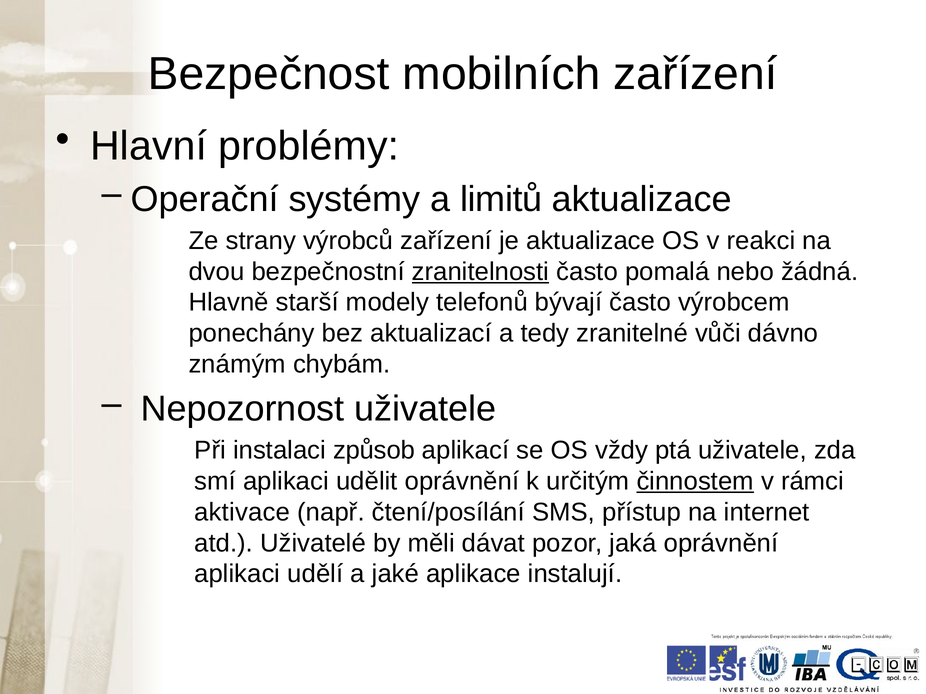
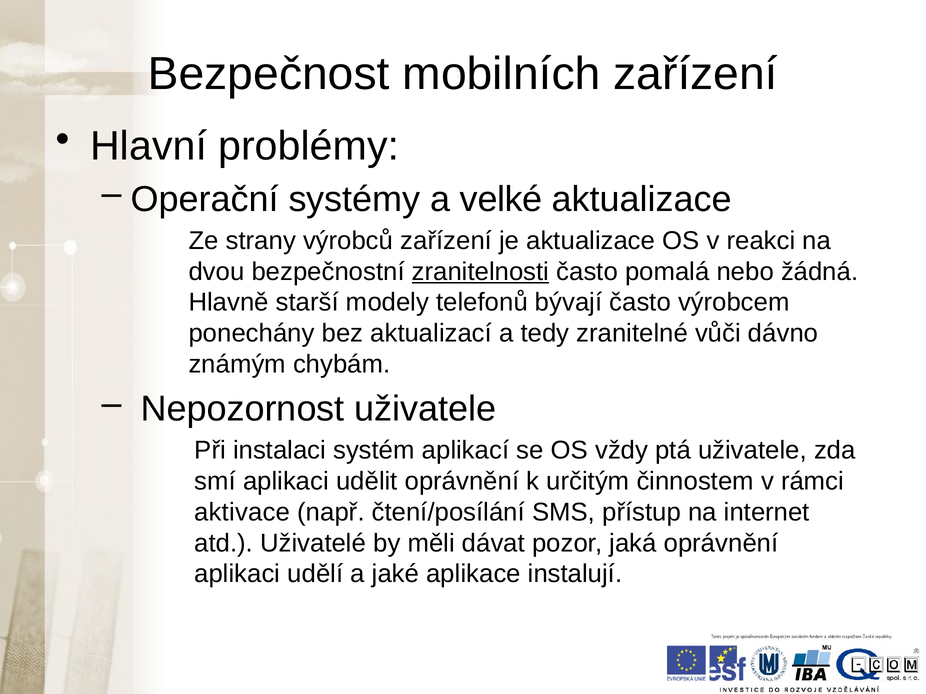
limitů: limitů -> velké (501, 199)
způsob: způsob -> systém (374, 451)
činnostem underline: present -> none (695, 482)
